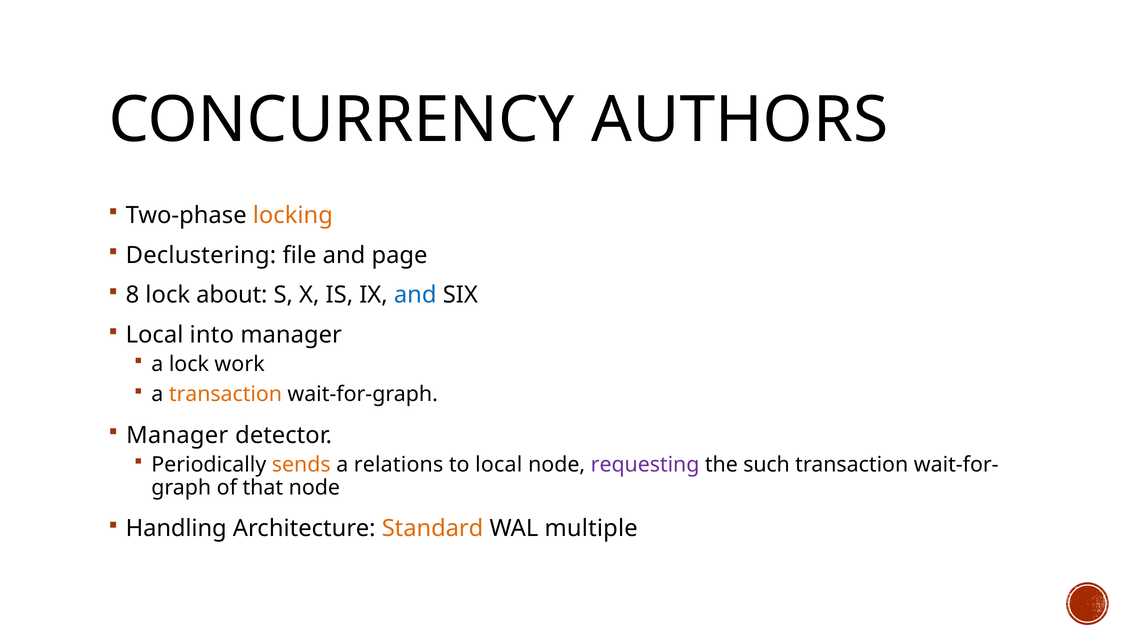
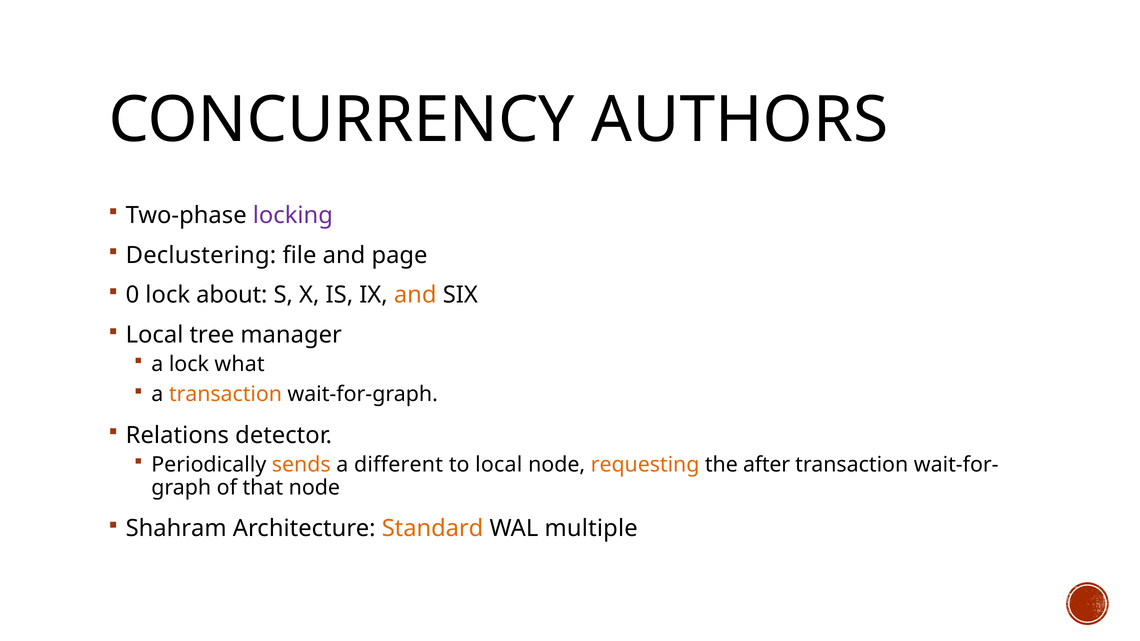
locking colour: orange -> purple (293, 215)
8: 8 -> 0 (132, 295)
and colour: blue -> orange (415, 295)
into: into -> tree (212, 335)
work: work -> what (240, 364)
Manager: Manager -> Relations (177, 436)
relations: relations -> different (399, 465)
requesting colour: purple -> orange (645, 465)
such: such -> after (767, 465)
Handling: Handling -> Shahram (176, 529)
